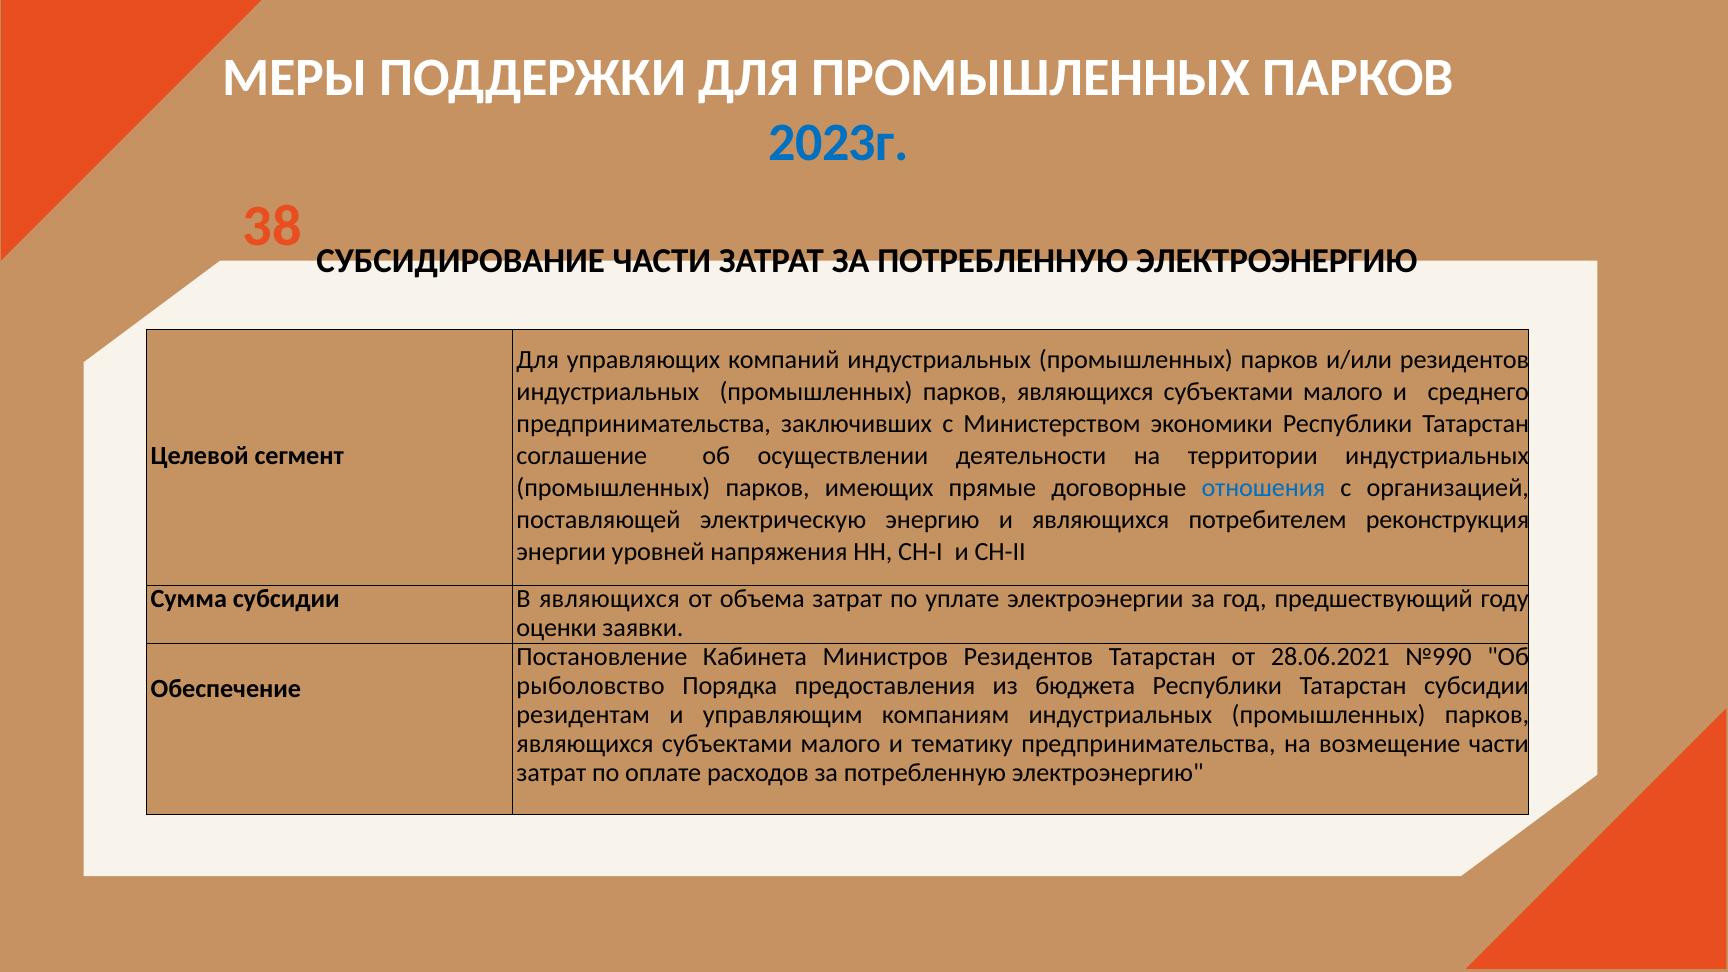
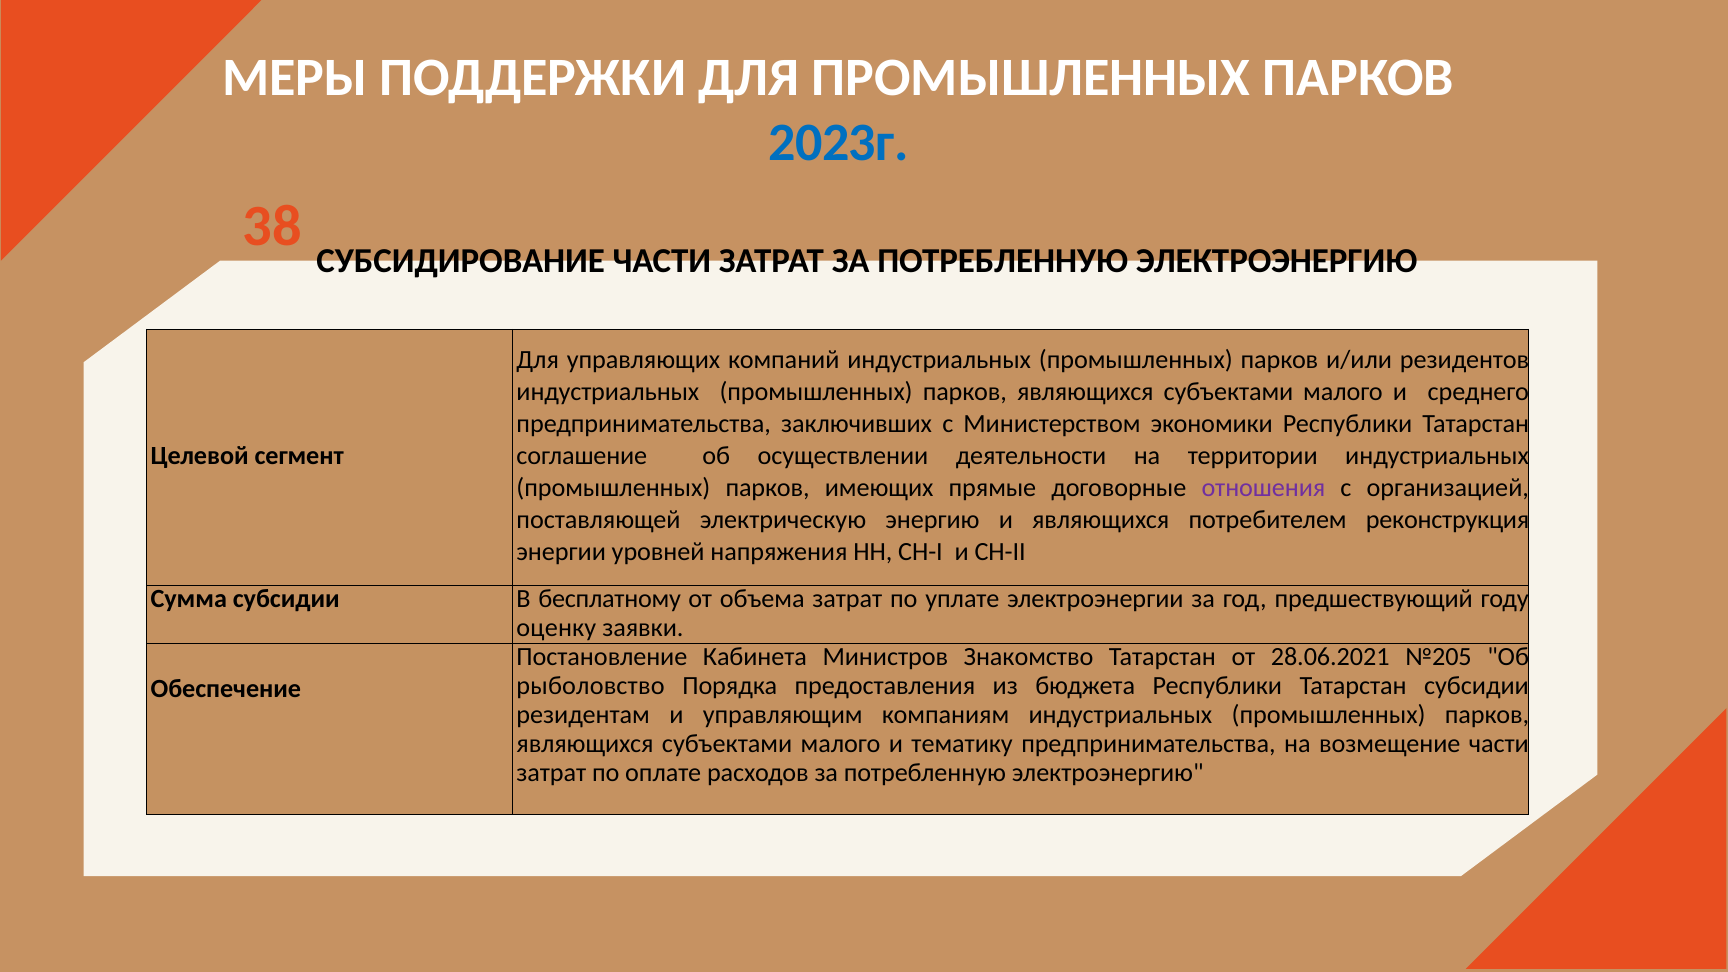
отношения colour: blue -> purple (1263, 488)
В являющихся: являющихся -> бесплатному (610, 599)
оценки: оценки -> оценку (556, 628)
Министров Резидентов: Резидентов -> Знакомство (1029, 657)
№990: №990 -> №205 (1438, 657)
